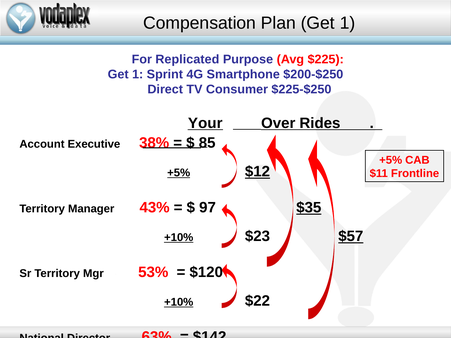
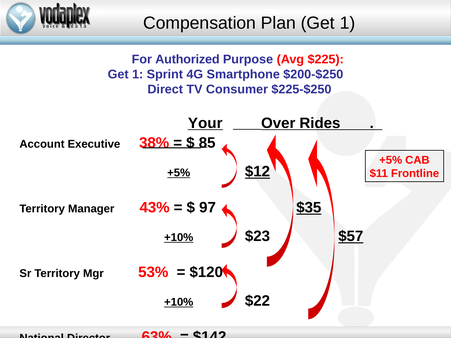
Replicated: Replicated -> Authorized (187, 59)
